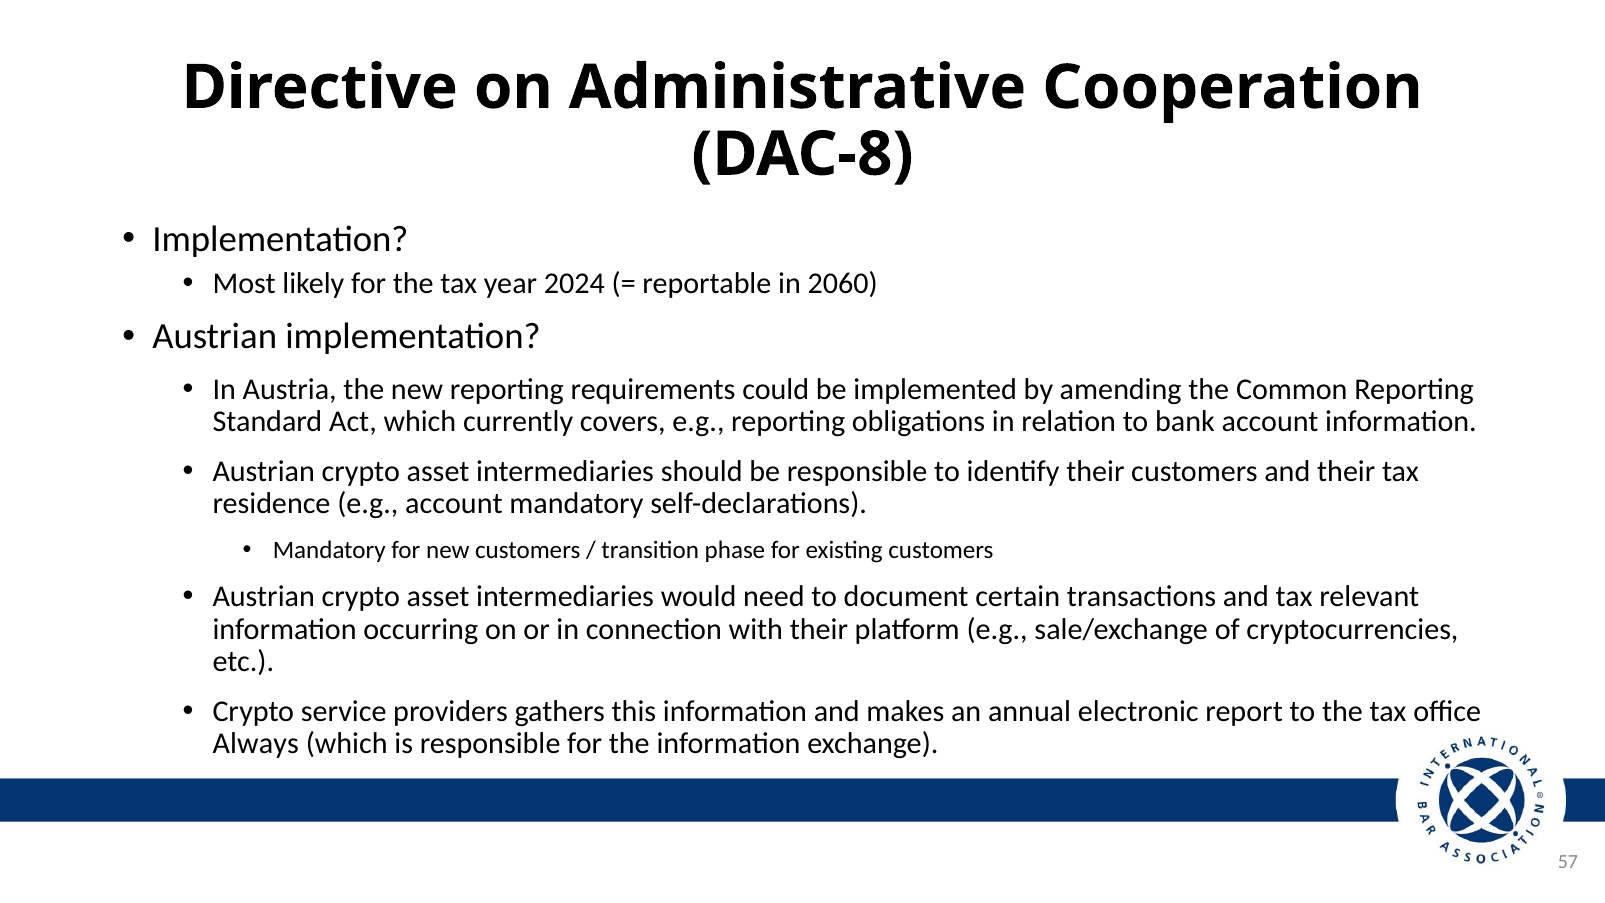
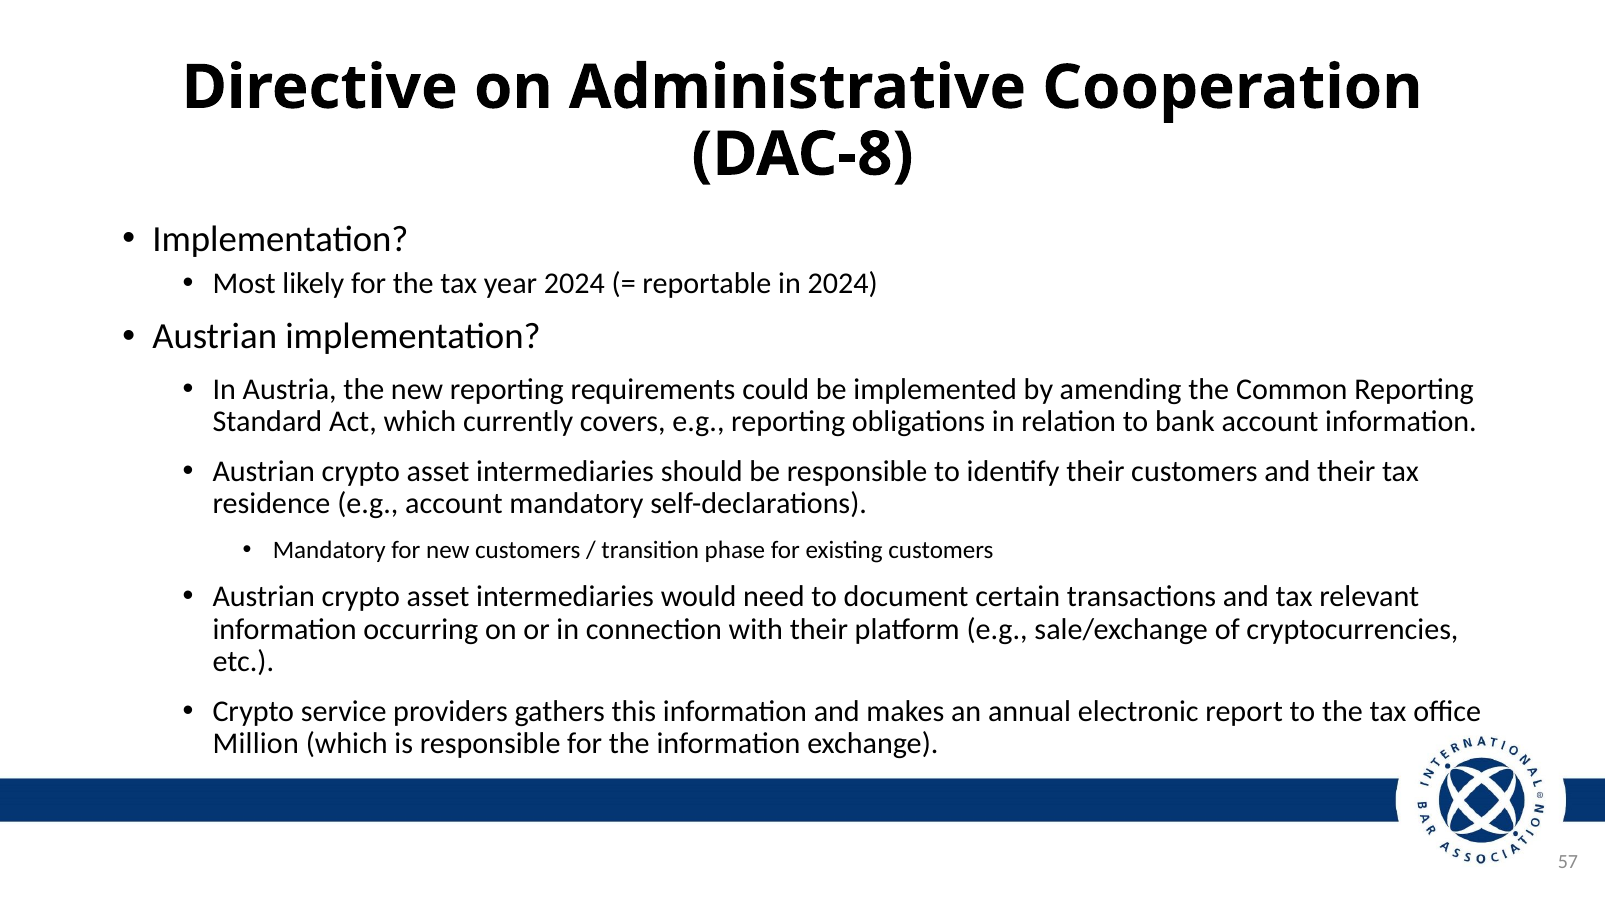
in 2060: 2060 -> 2024 (843, 284)
Always: Always -> Million (256, 743)
